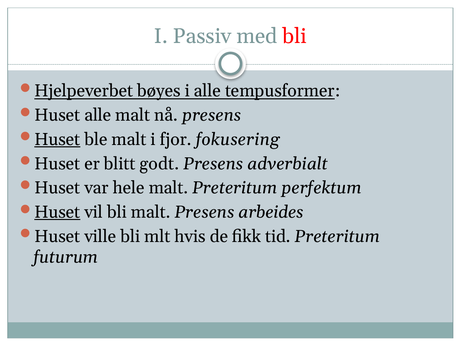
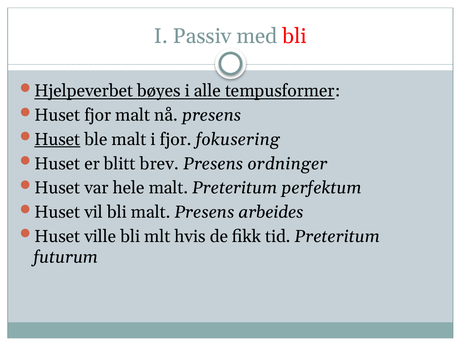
Huset alle: alle -> fjor (98, 115)
godt: godt -> brev (159, 164)
adverbialt: adverbialt -> ordninger (288, 164)
Huset underline: present -> none (57, 212)
